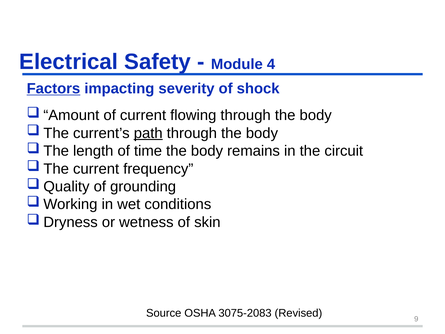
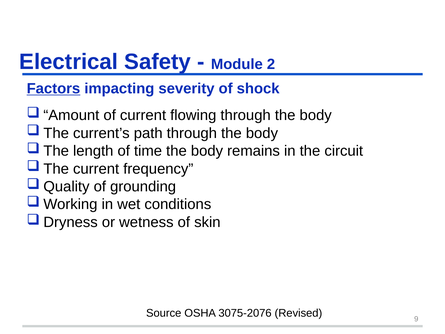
4: 4 -> 2 (271, 64)
path underline: present -> none (148, 133)
3075-2083: 3075-2083 -> 3075-2076 (245, 313)
